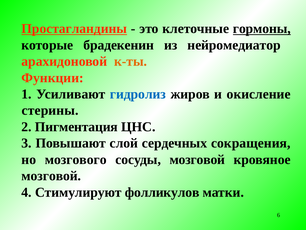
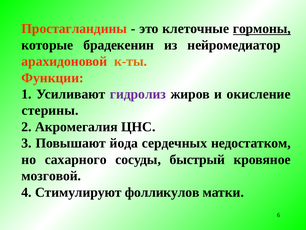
Простагландины underline: present -> none (74, 29)
гидролиз colour: blue -> purple (138, 94)
Пигментация: Пигментация -> Акромегалия (76, 127)
слой: слой -> йода (124, 143)
сокращения: сокращения -> недостатком (251, 143)
мозгового: мозгового -> сахарного (76, 159)
сосуды мозговой: мозговой -> быстрый (197, 159)
